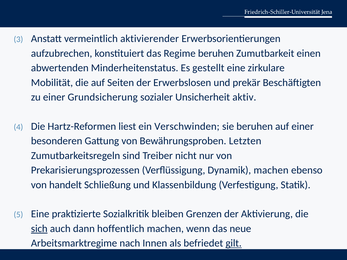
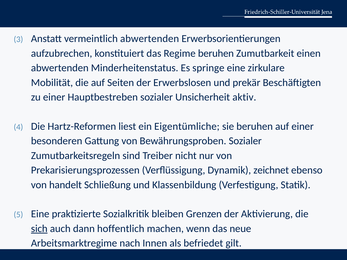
vermeintlich aktivierender: aktivierender -> abwertenden (150, 39)
gestellt: gestellt -> springe (208, 68)
Grundsicherung: Grundsicherung -> Hauptbestreben (103, 97)
Verschwinden: Verschwinden -> Eigentümliche (187, 126)
Bewährungsproben Letzten: Letzten -> Sozialer (245, 141)
Dynamik machen: machen -> zeichnet (271, 170)
gilt underline: present -> none (234, 243)
